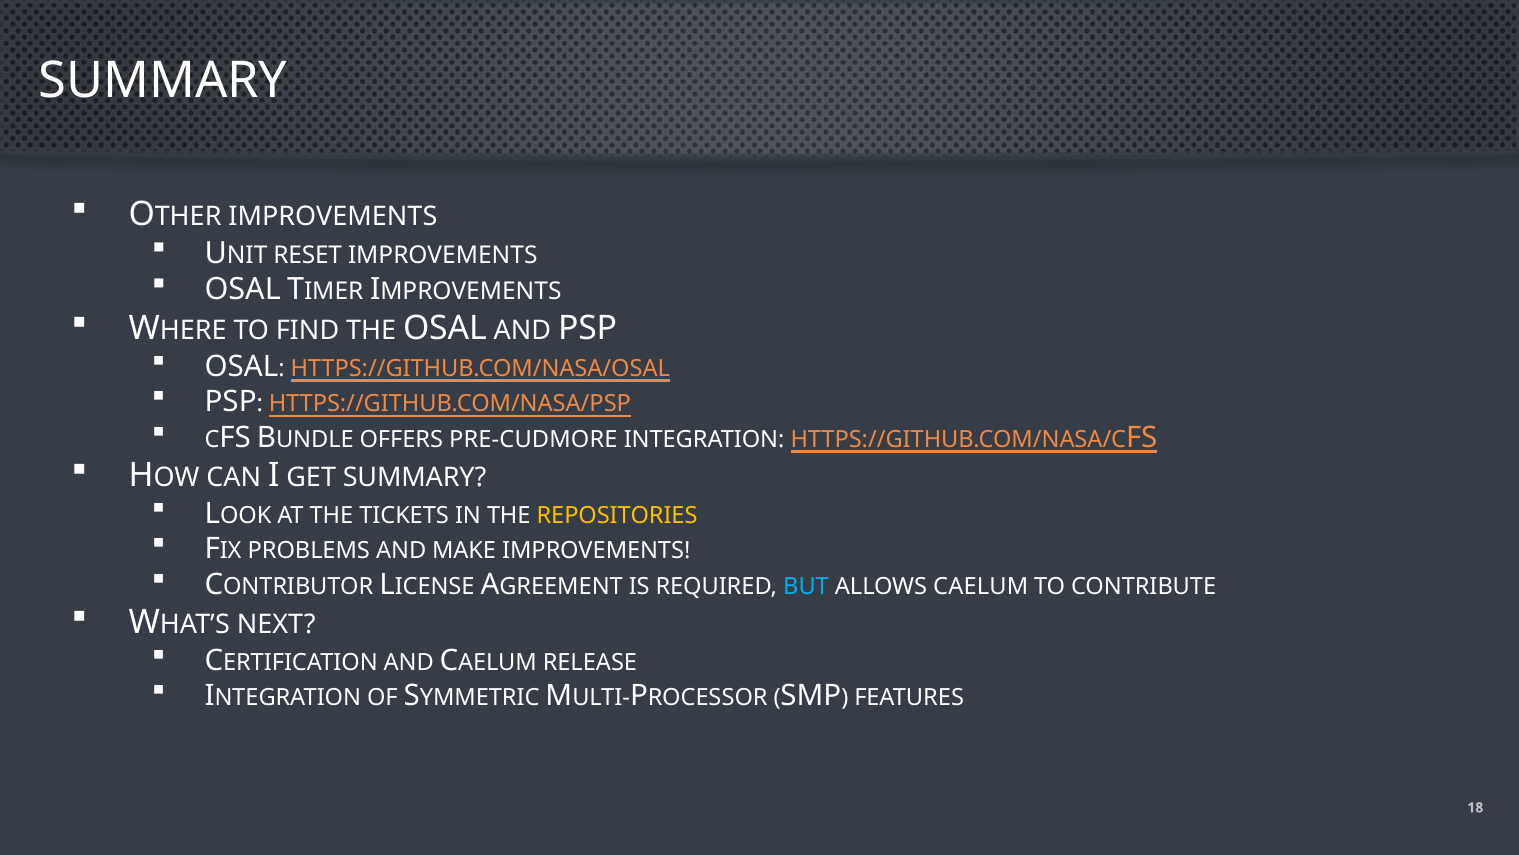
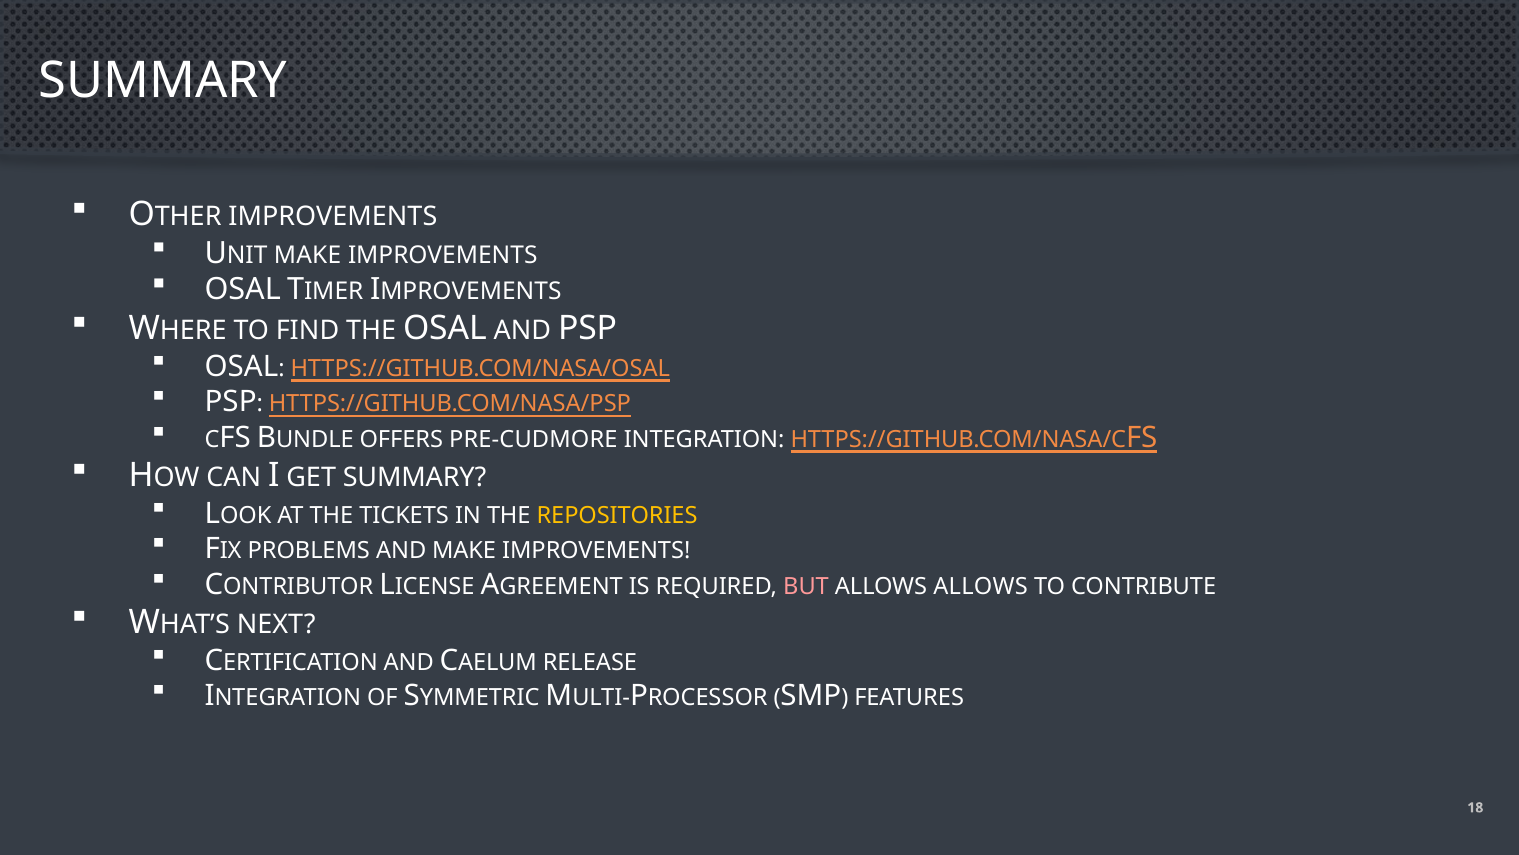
UNIT RESET: RESET -> MAKE (308, 255)
BUT colour: light blue -> pink (806, 586)
ALLOWS CAELUM: CAELUM -> ALLOWS (981, 586)
